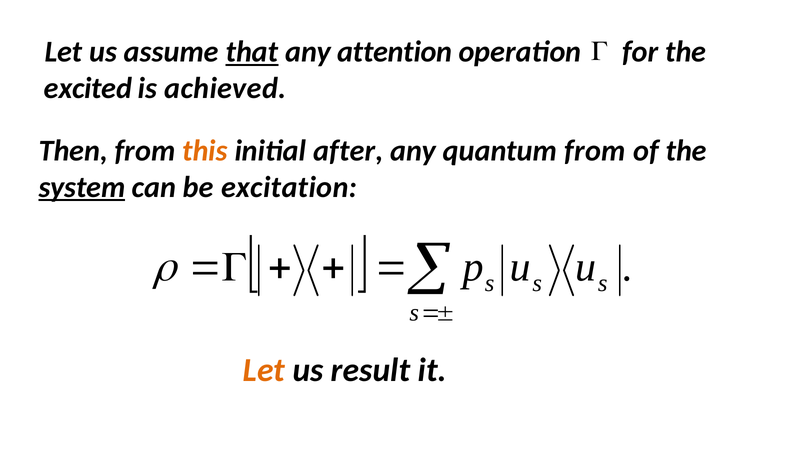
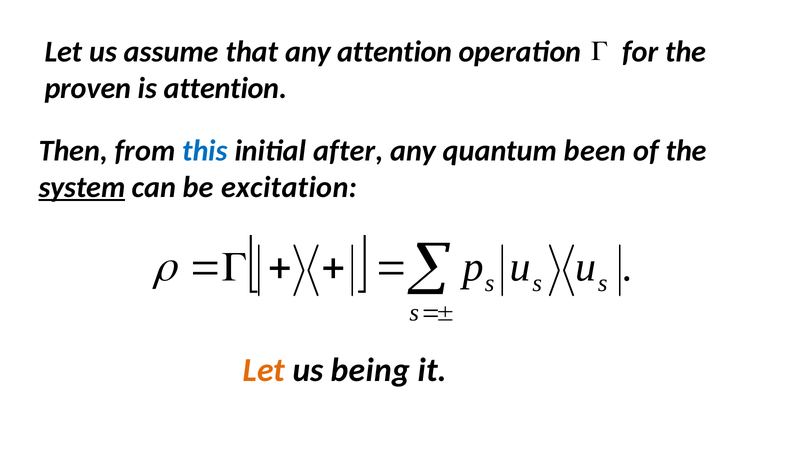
that underline: present -> none (252, 52)
excited: excited -> proven (88, 88)
is achieved: achieved -> attention (226, 88)
this colour: orange -> blue (205, 151)
quantum from: from -> been (595, 151)
result: result -> being (370, 371)
